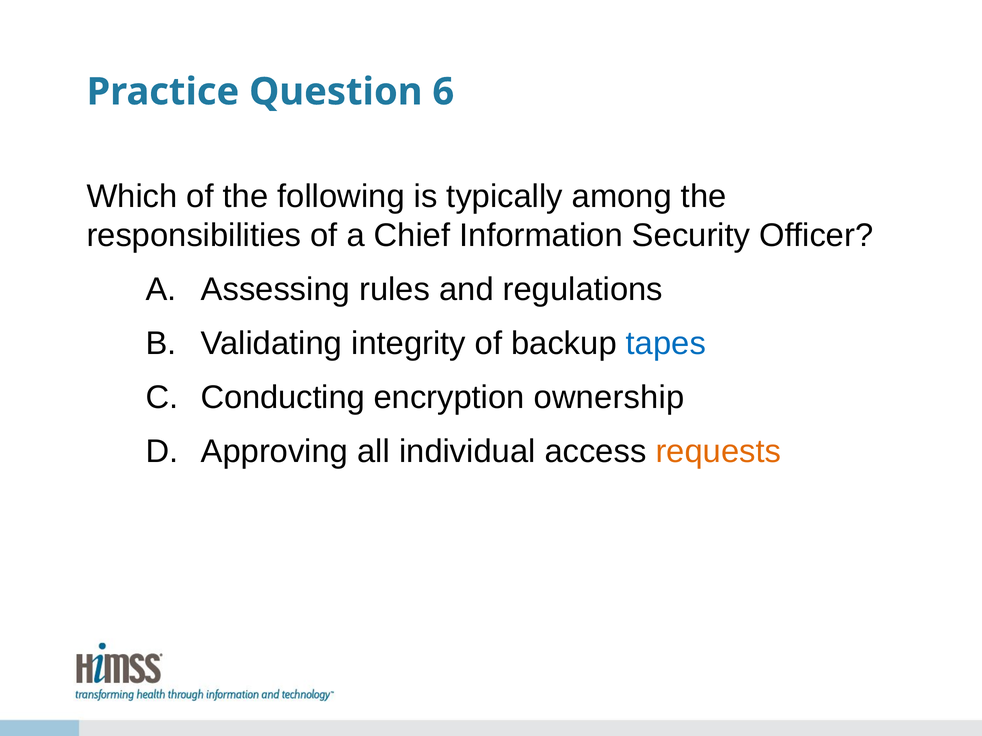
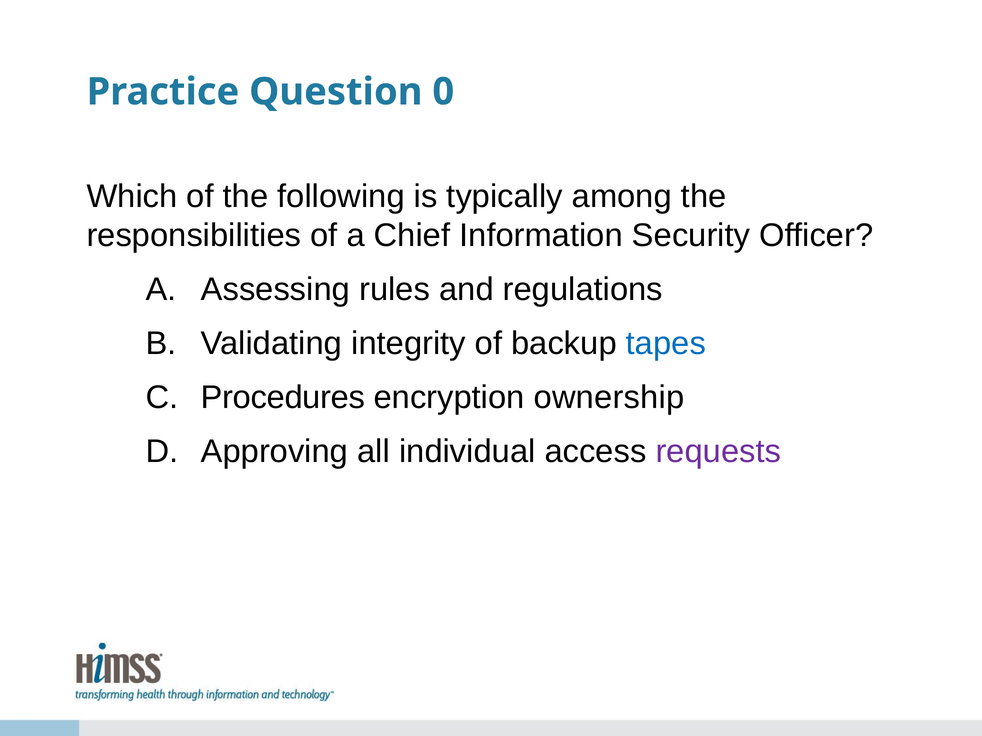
6: 6 -> 0 (443, 92)
Conducting: Conducting -> Procedures (283, 398)
requests colour: orange -> purple (718, 452)
